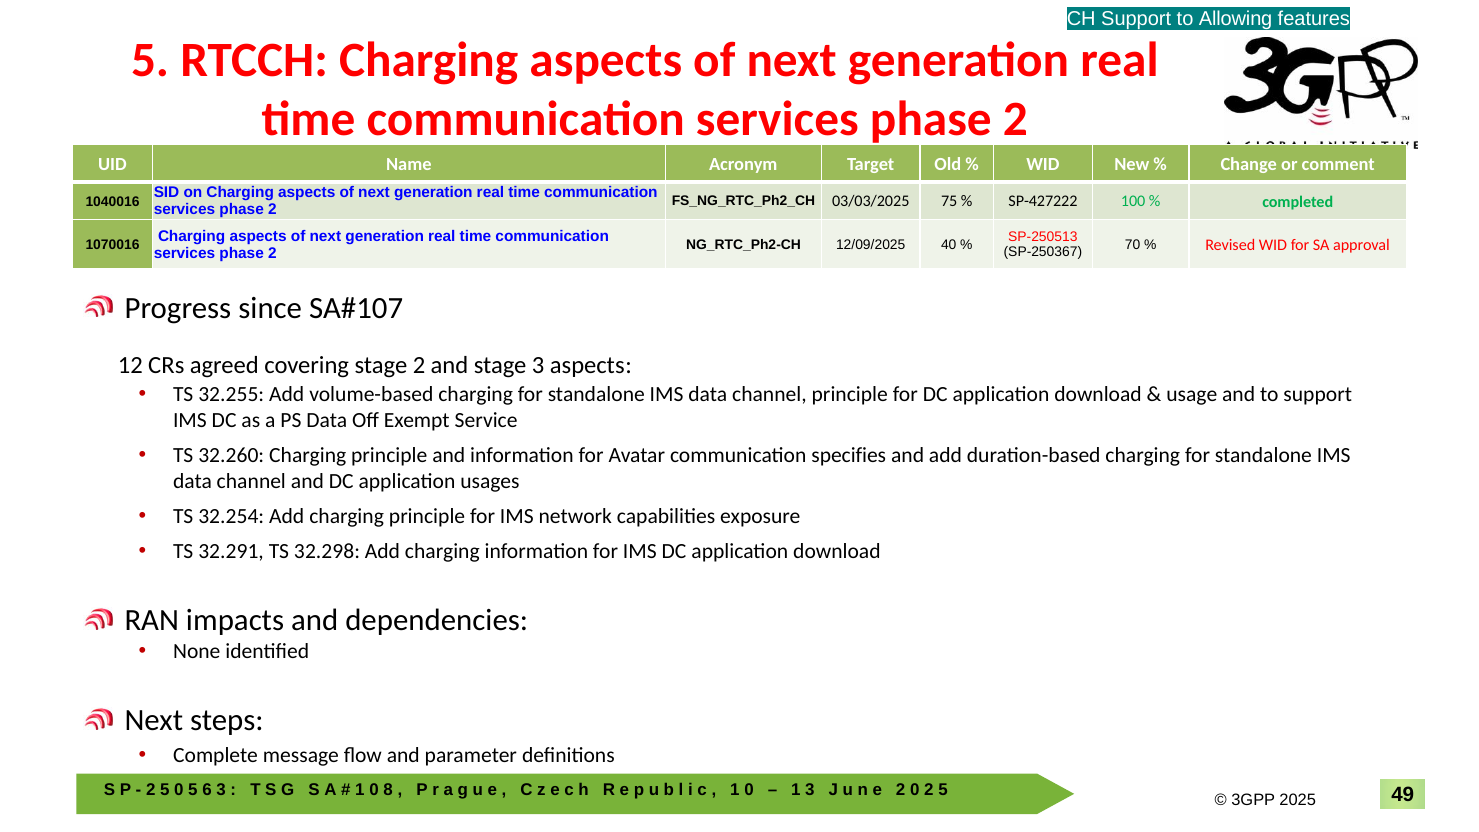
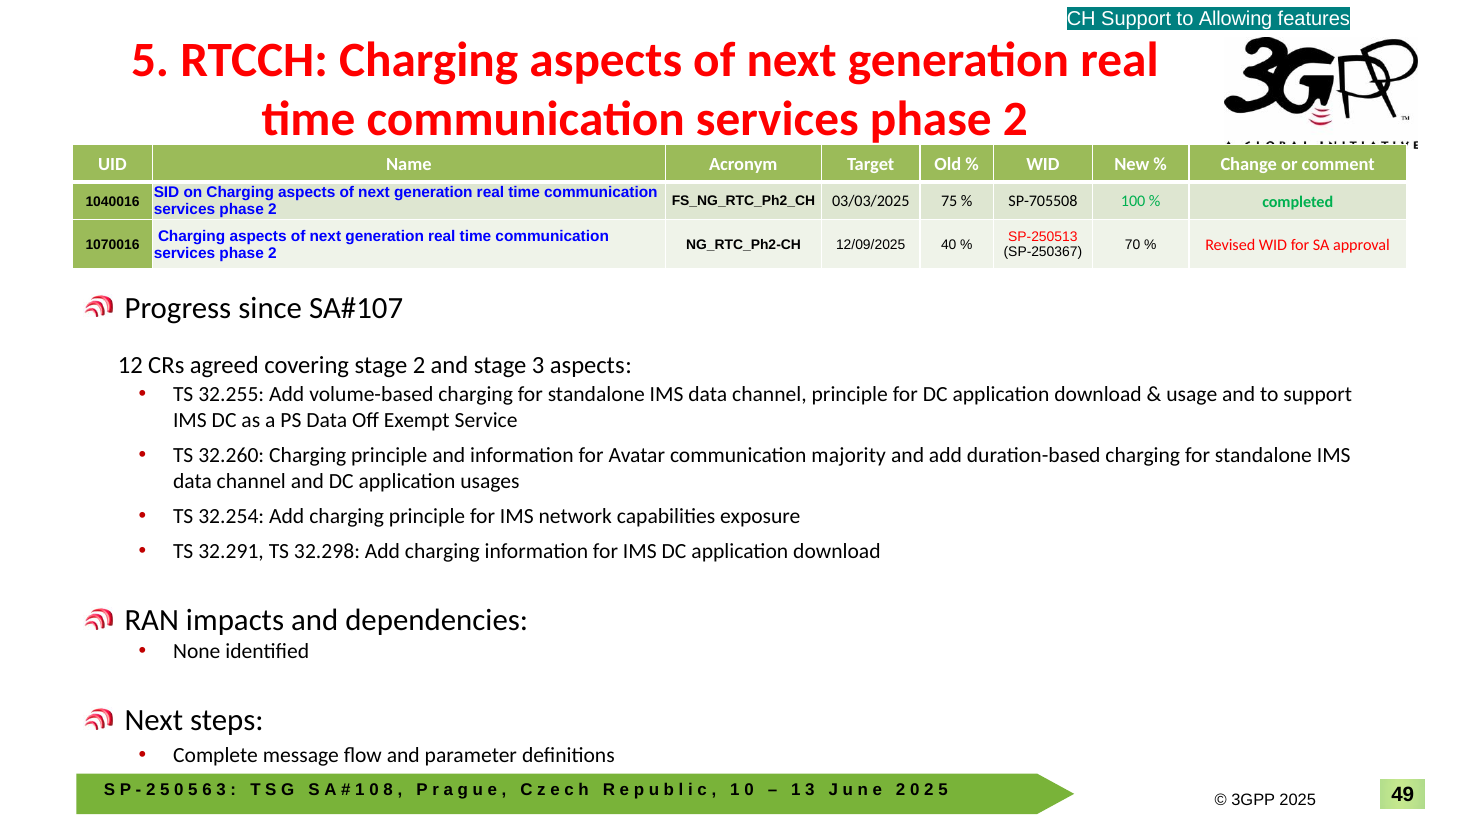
SP-427222: SP-427222 -> SP-705508 (1043, 202)
specifies: specifies -> majority (849, 455)
